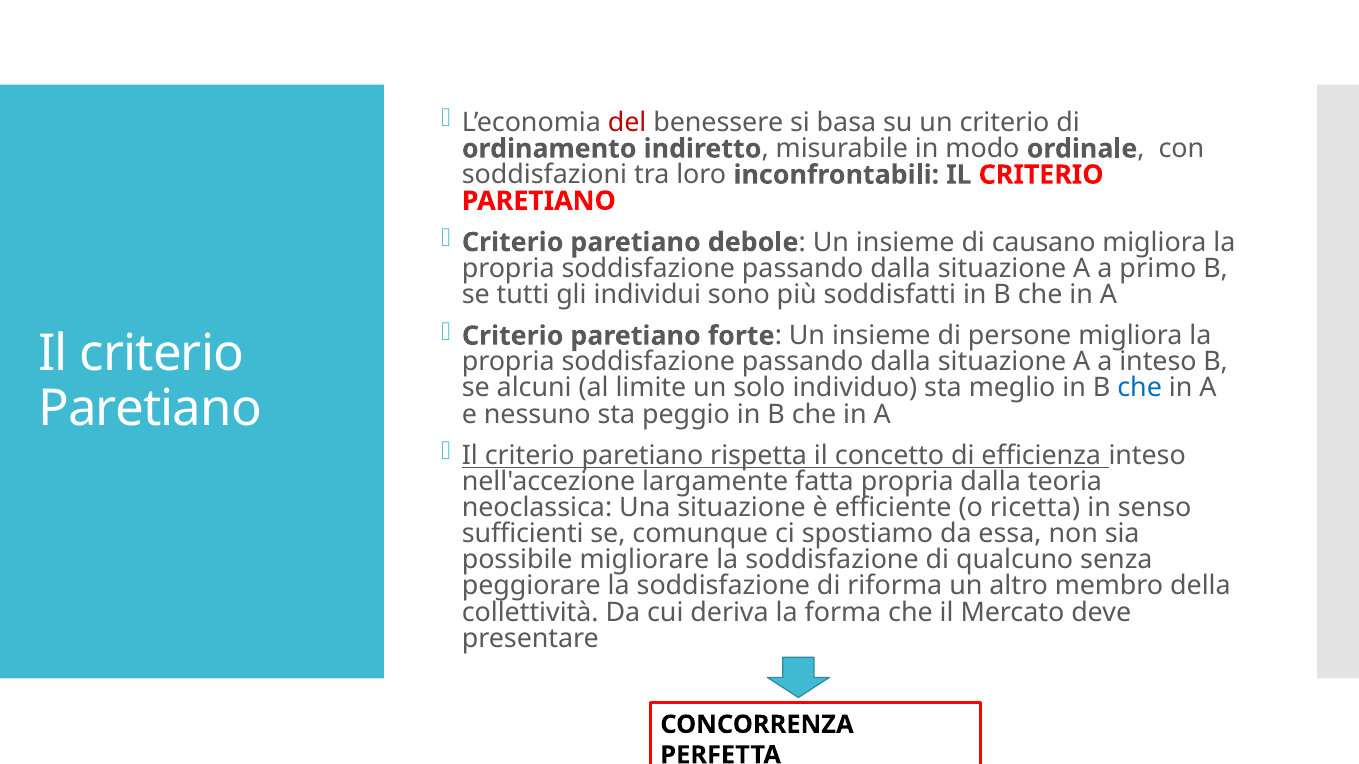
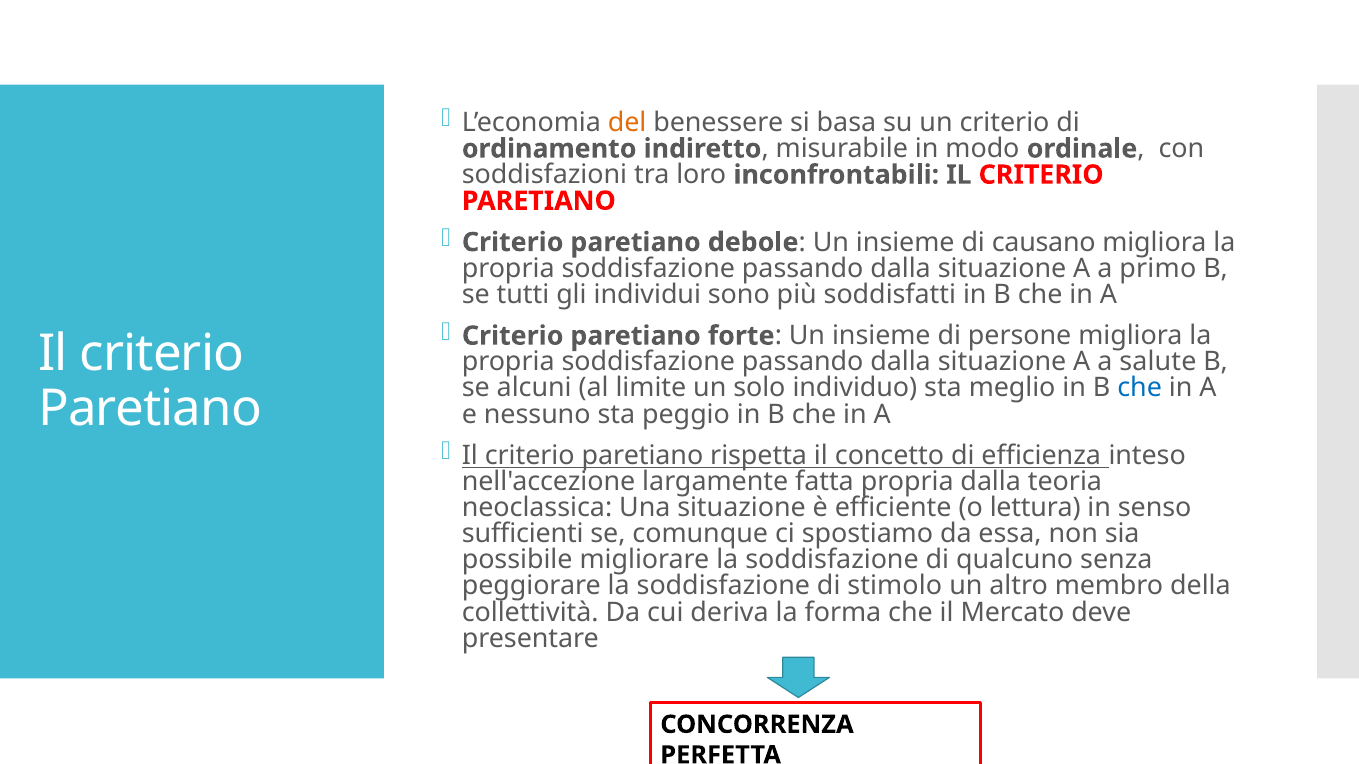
del colour: red -> orange (627, 123)
a inteso: inteso -> salute (1158, 362)
ricetta: ricetta -> lettura (1035, 508)
riforma: riforma -> stimolo (895, 586)
